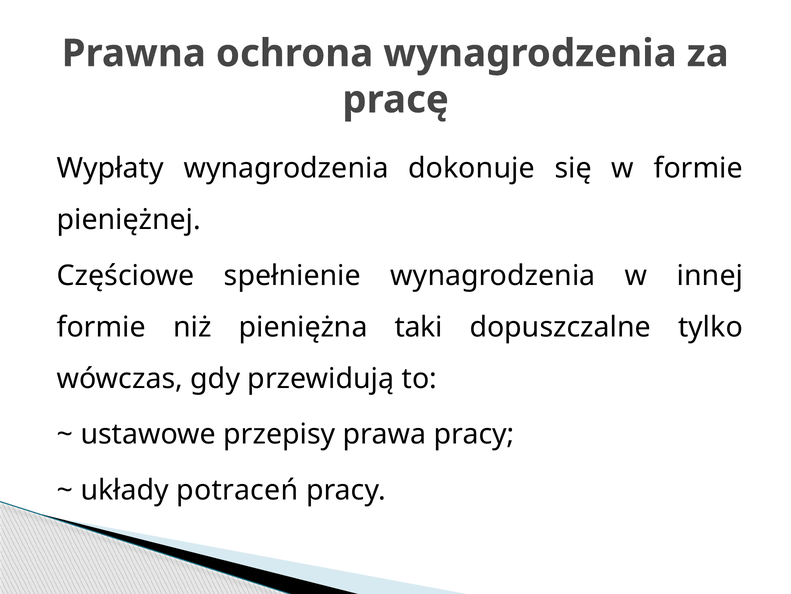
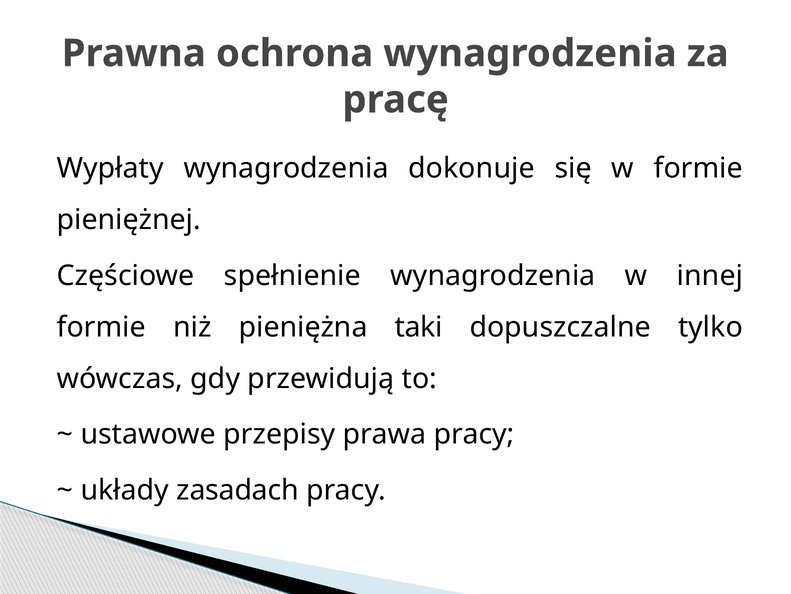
potraceń: potraceń -> zasadach (238, 490)
